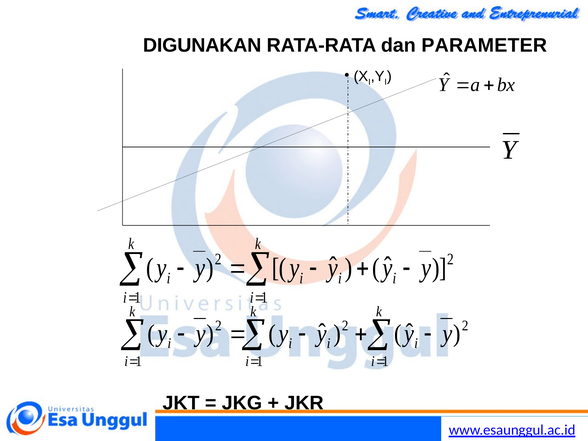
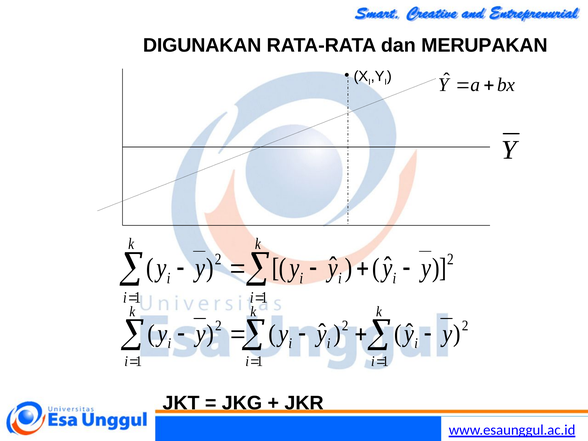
PARAMETER: PARAMETER -> MERUPAKAN (484, 45)
